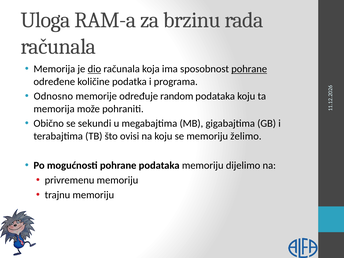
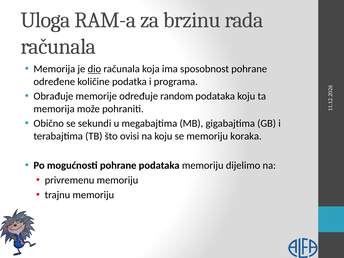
pohrane underline: present -> none (249, 69)
Odnosno: Odnosno -> Obrađuje (53, 96)
želimo: želimo -> koraka (246, 136)
